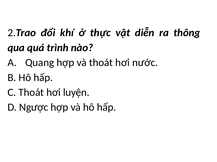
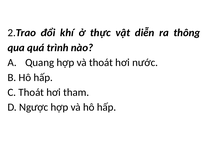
luyện: luyện -> tham (76, 93)
